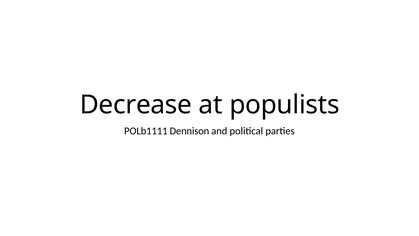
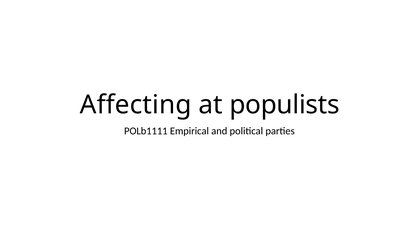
Decrease: Decrease -> Affecting (136, 105)
Dennison: Dennison -> Empirical (189, 131)
